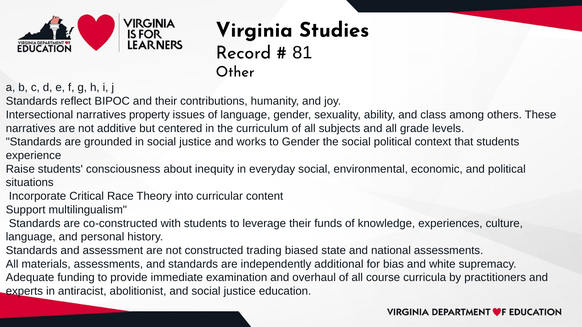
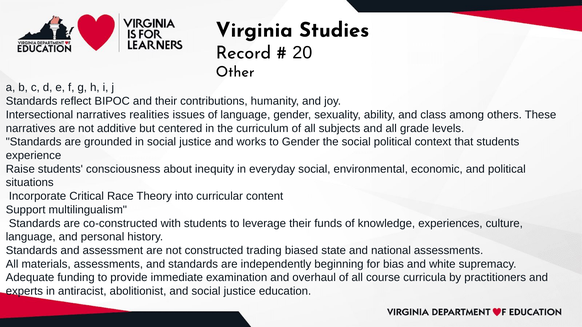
81: 81 -> 20 (302, 53)
property: property -> realities (149, 115)
additional: additional -> beginning (339, 264)
